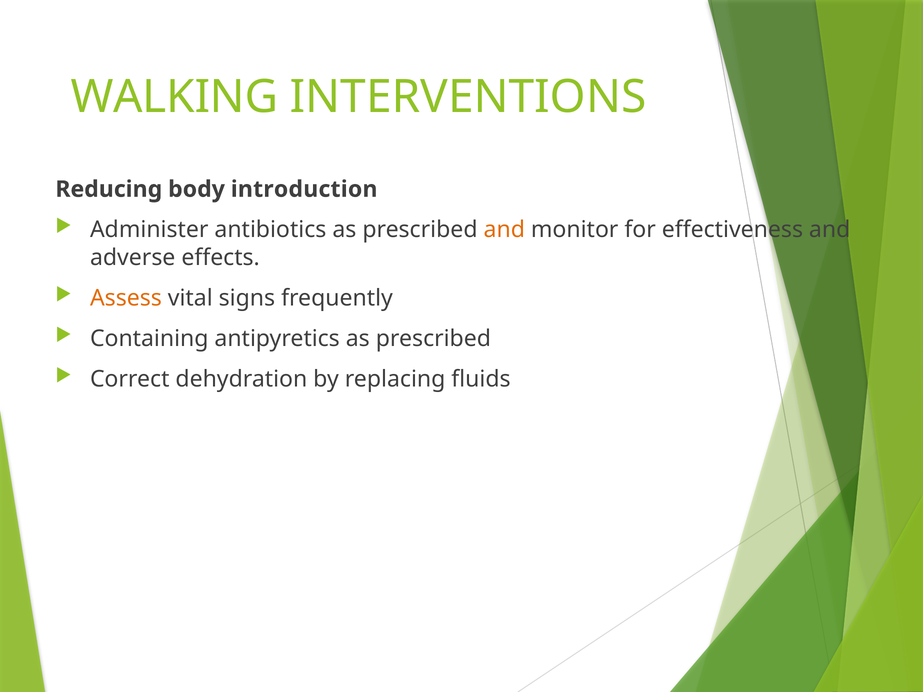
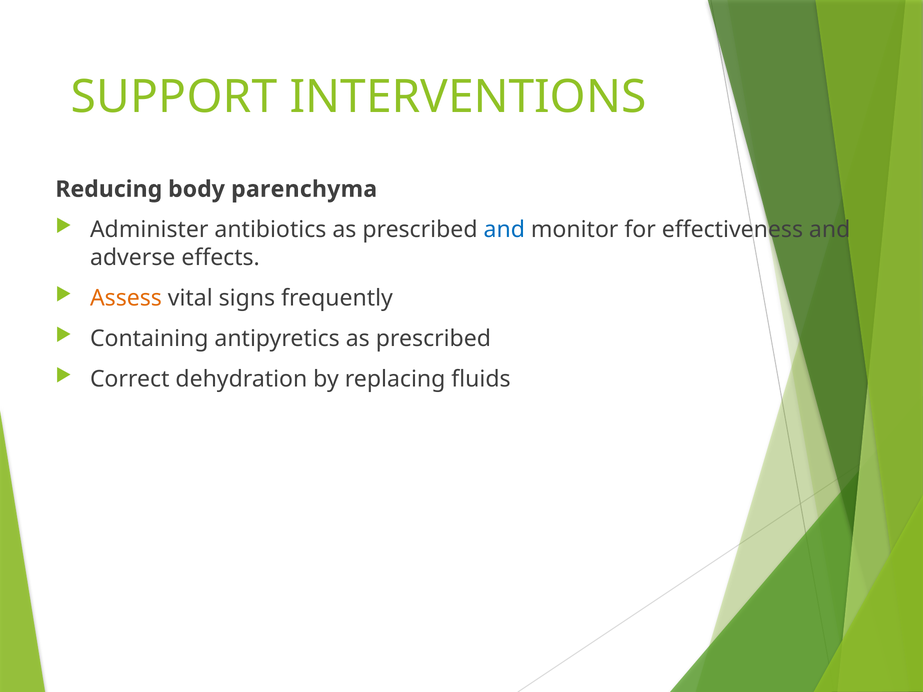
WALKING: WALKING -> SUPPORT (174, 97)
introduction: introduction -> parenchyma (304, 189)
and colour: orange -> blue (504, 230)
